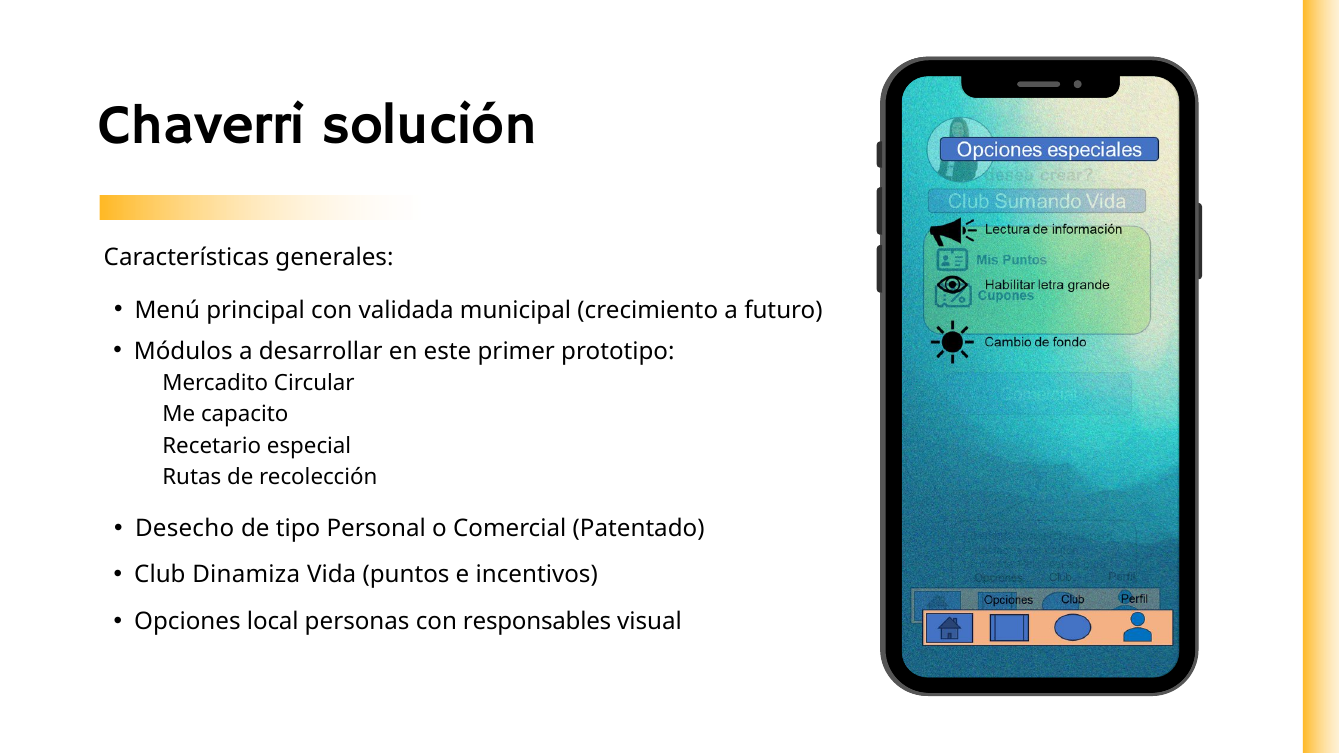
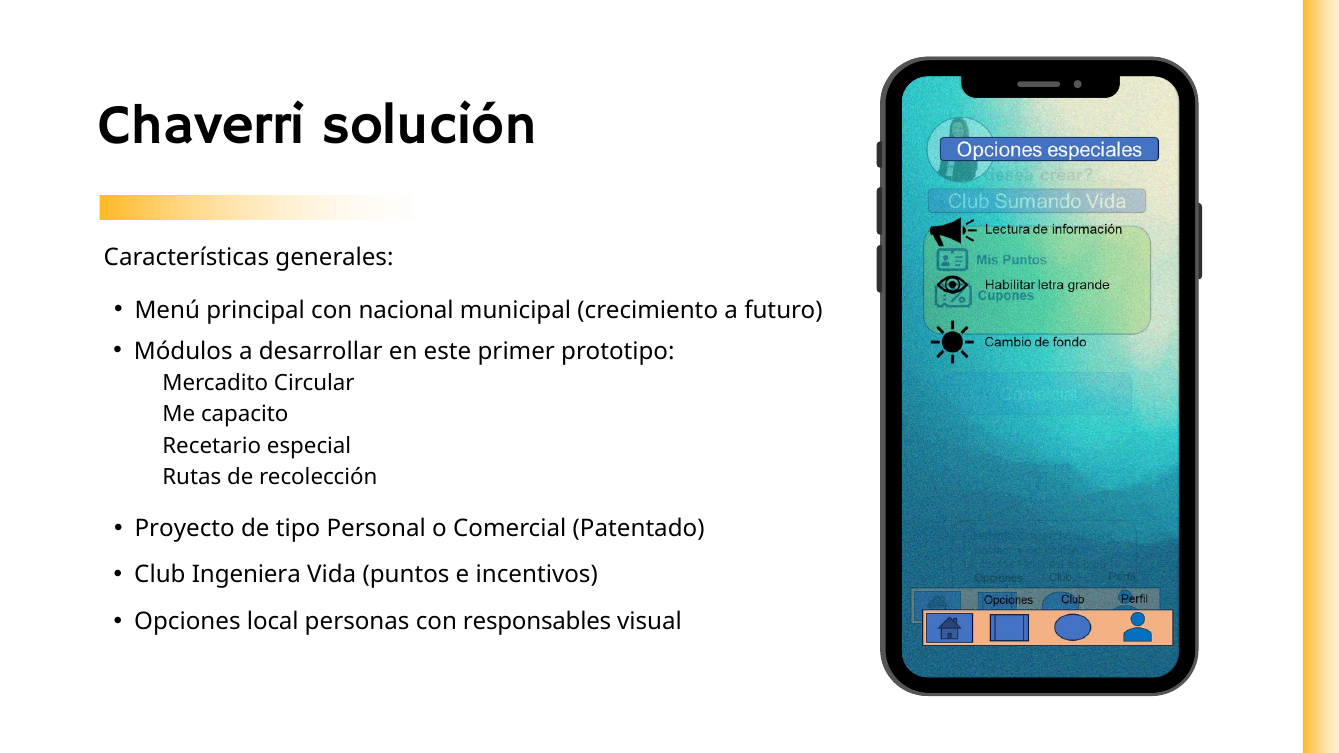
validada: validada -> nacional (406, 310)
Desecho: Desecho -> Proyecto (185, 528)
Dinamiza: Dinamiza -> Ingeniera (246, 575)
